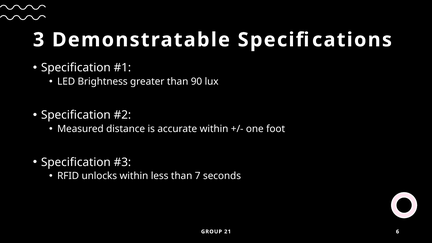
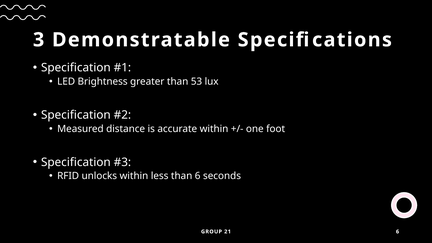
90: 90 -> 53 (196, 82)
than 7: 7 -> 6 (198, 176)
